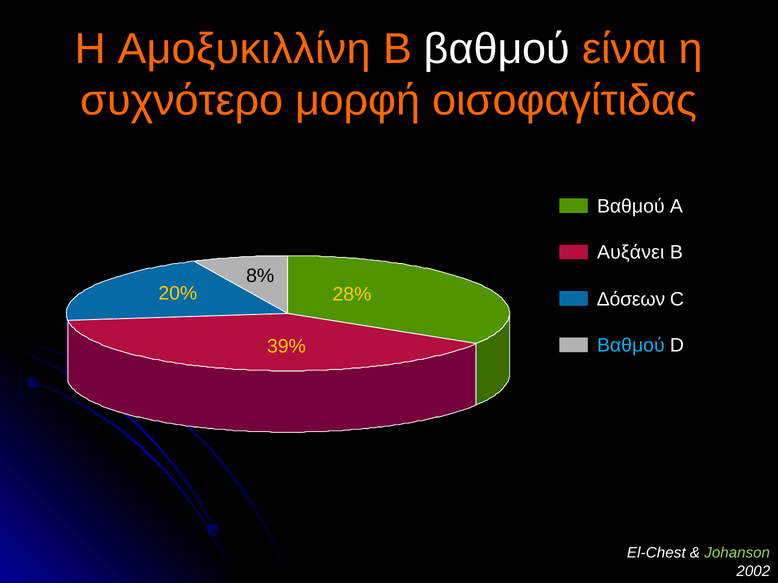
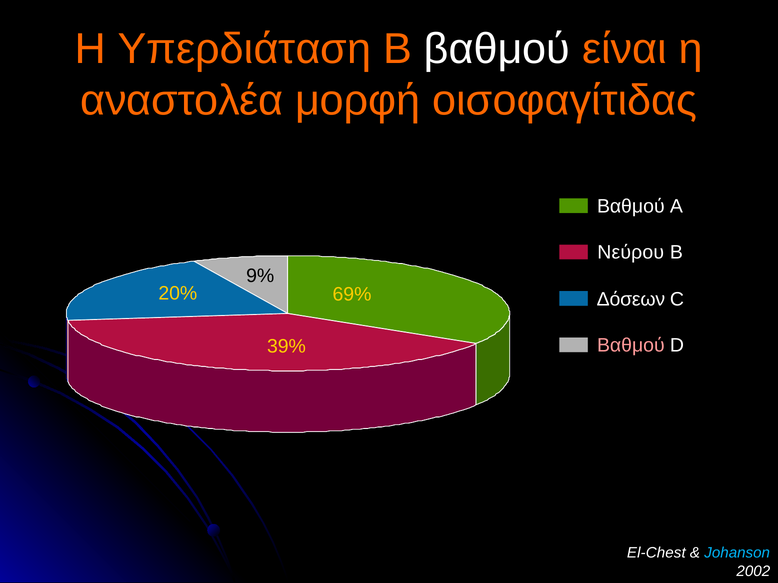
Αμοξυκιλλίνη: Αμοξυκιλλίνη -> Υπερδιάταση (244, 49)
συχνότερο: συχνότερο -> αναστολέα (182, 101)
Αυξάνει: Αυξάνει -> Νεύρου (631, 253)
8%: 8% -> 9% (260, 276)
28%: 28% -> 69% (352, 295)
Βαθμού colour: light blue -> pink (631, 346)
Johanson colour: light green -> light blue (737, 553)
